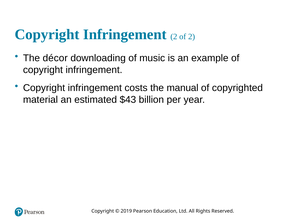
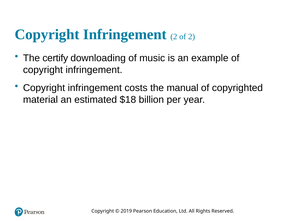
décor: décor -> certify (55, 58)
$43: $43 -> $18 (128, 100)
